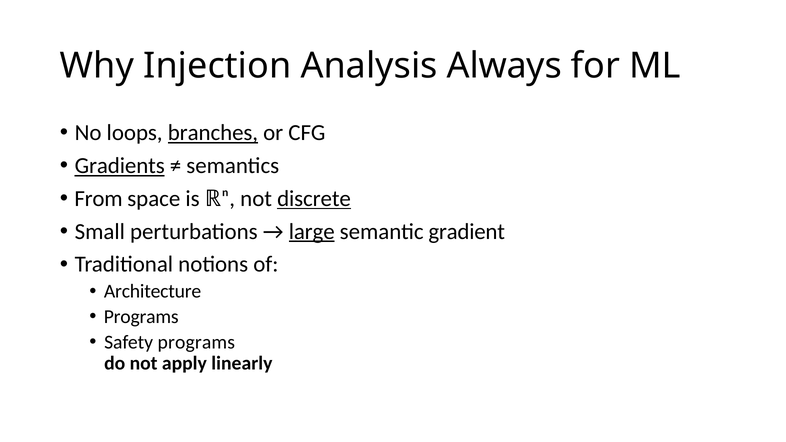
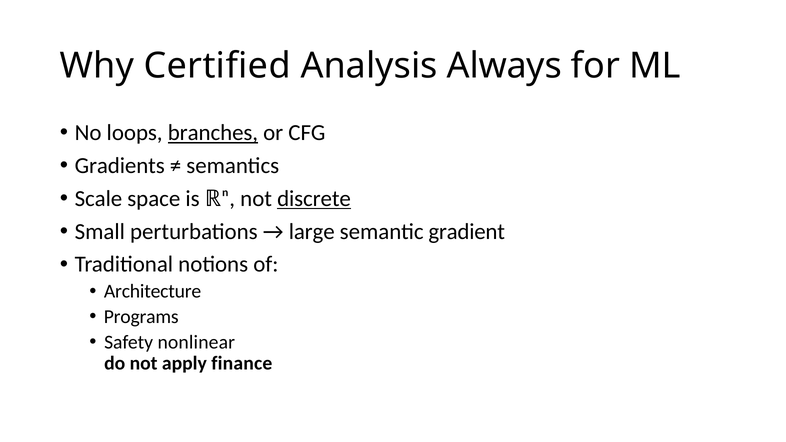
Injection: Injection -> Certified (217, 66)
Gradients underline: present -> none (120, 166)
From: From -> Scale (98, 199)
large underline: present -> none (312, 232)
Safety programs: programs -> nonlinear (196, 342)
linearly: linearly -> finance (242, 363)
